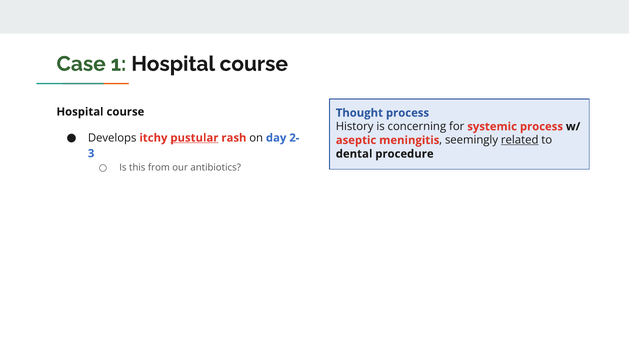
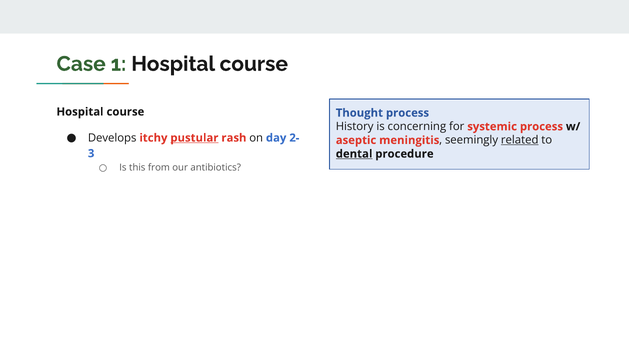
dental underline: none -> present (354, 154)
